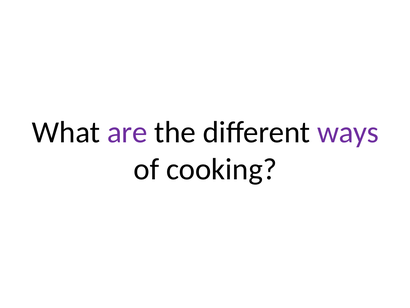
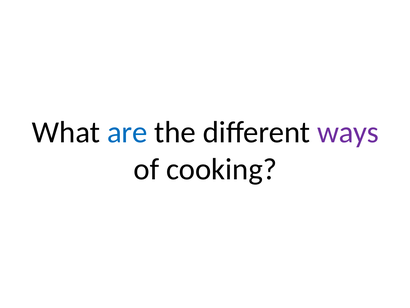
are colour: purple -> blue (127, 132)
